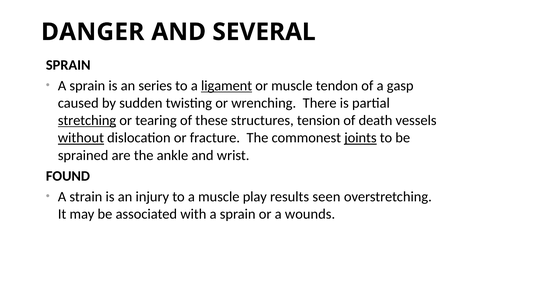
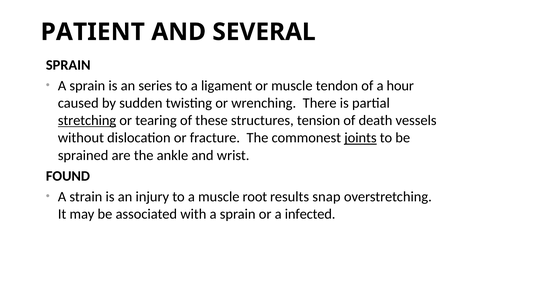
DANGER: DANGER -> PATIENT (93, 32)
ligament underline: present -> none (227, 86)
gasp: gasp -> hour (400, 86)
without underline: present -> none (81, 138)
play: play -> root (255, 197)
seen: seen -> snap (326, 197)
wounds: wounds -> infected (310, 214)
